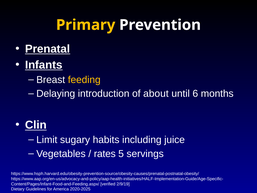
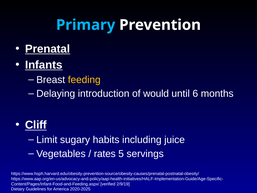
Primary colour: yellow -> light blue (86, 25)
about: about -> would (156, 94)
Clin: Clin -> Cliff (36, 125)
